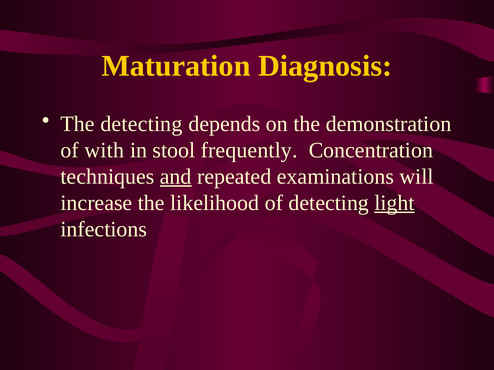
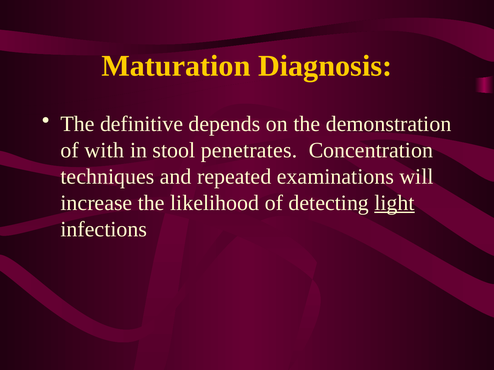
The detecting: detecting -> definitive (142, 124)
frequently: frequently -> penetrates (249, 151)
and underline: present -> none (176, 177)
